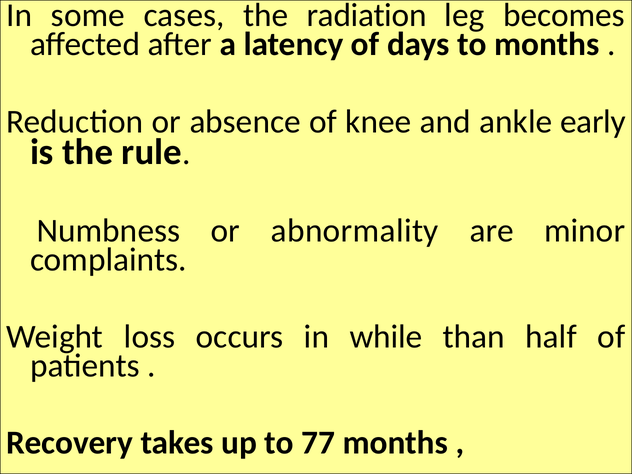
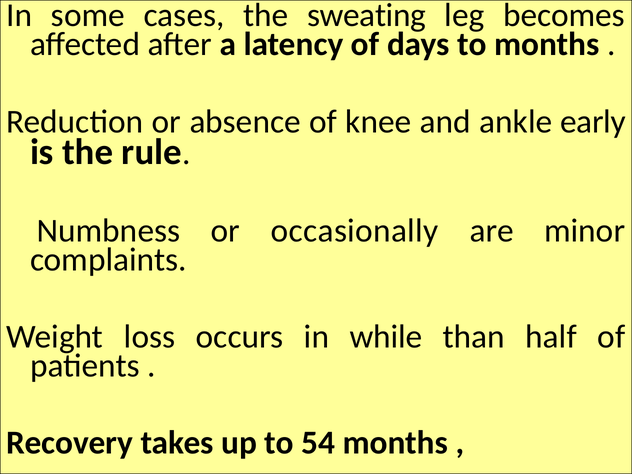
radiation: radiation -> sweating (367, 15)
abnormality: abnormality -> occasionally (355, 231)
77: 77 -> 54 (318, 443)
